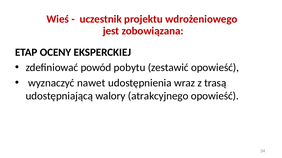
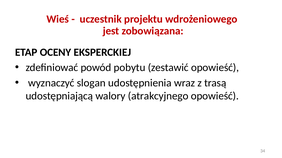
nawet: nawet -> slogan (91, 83)
